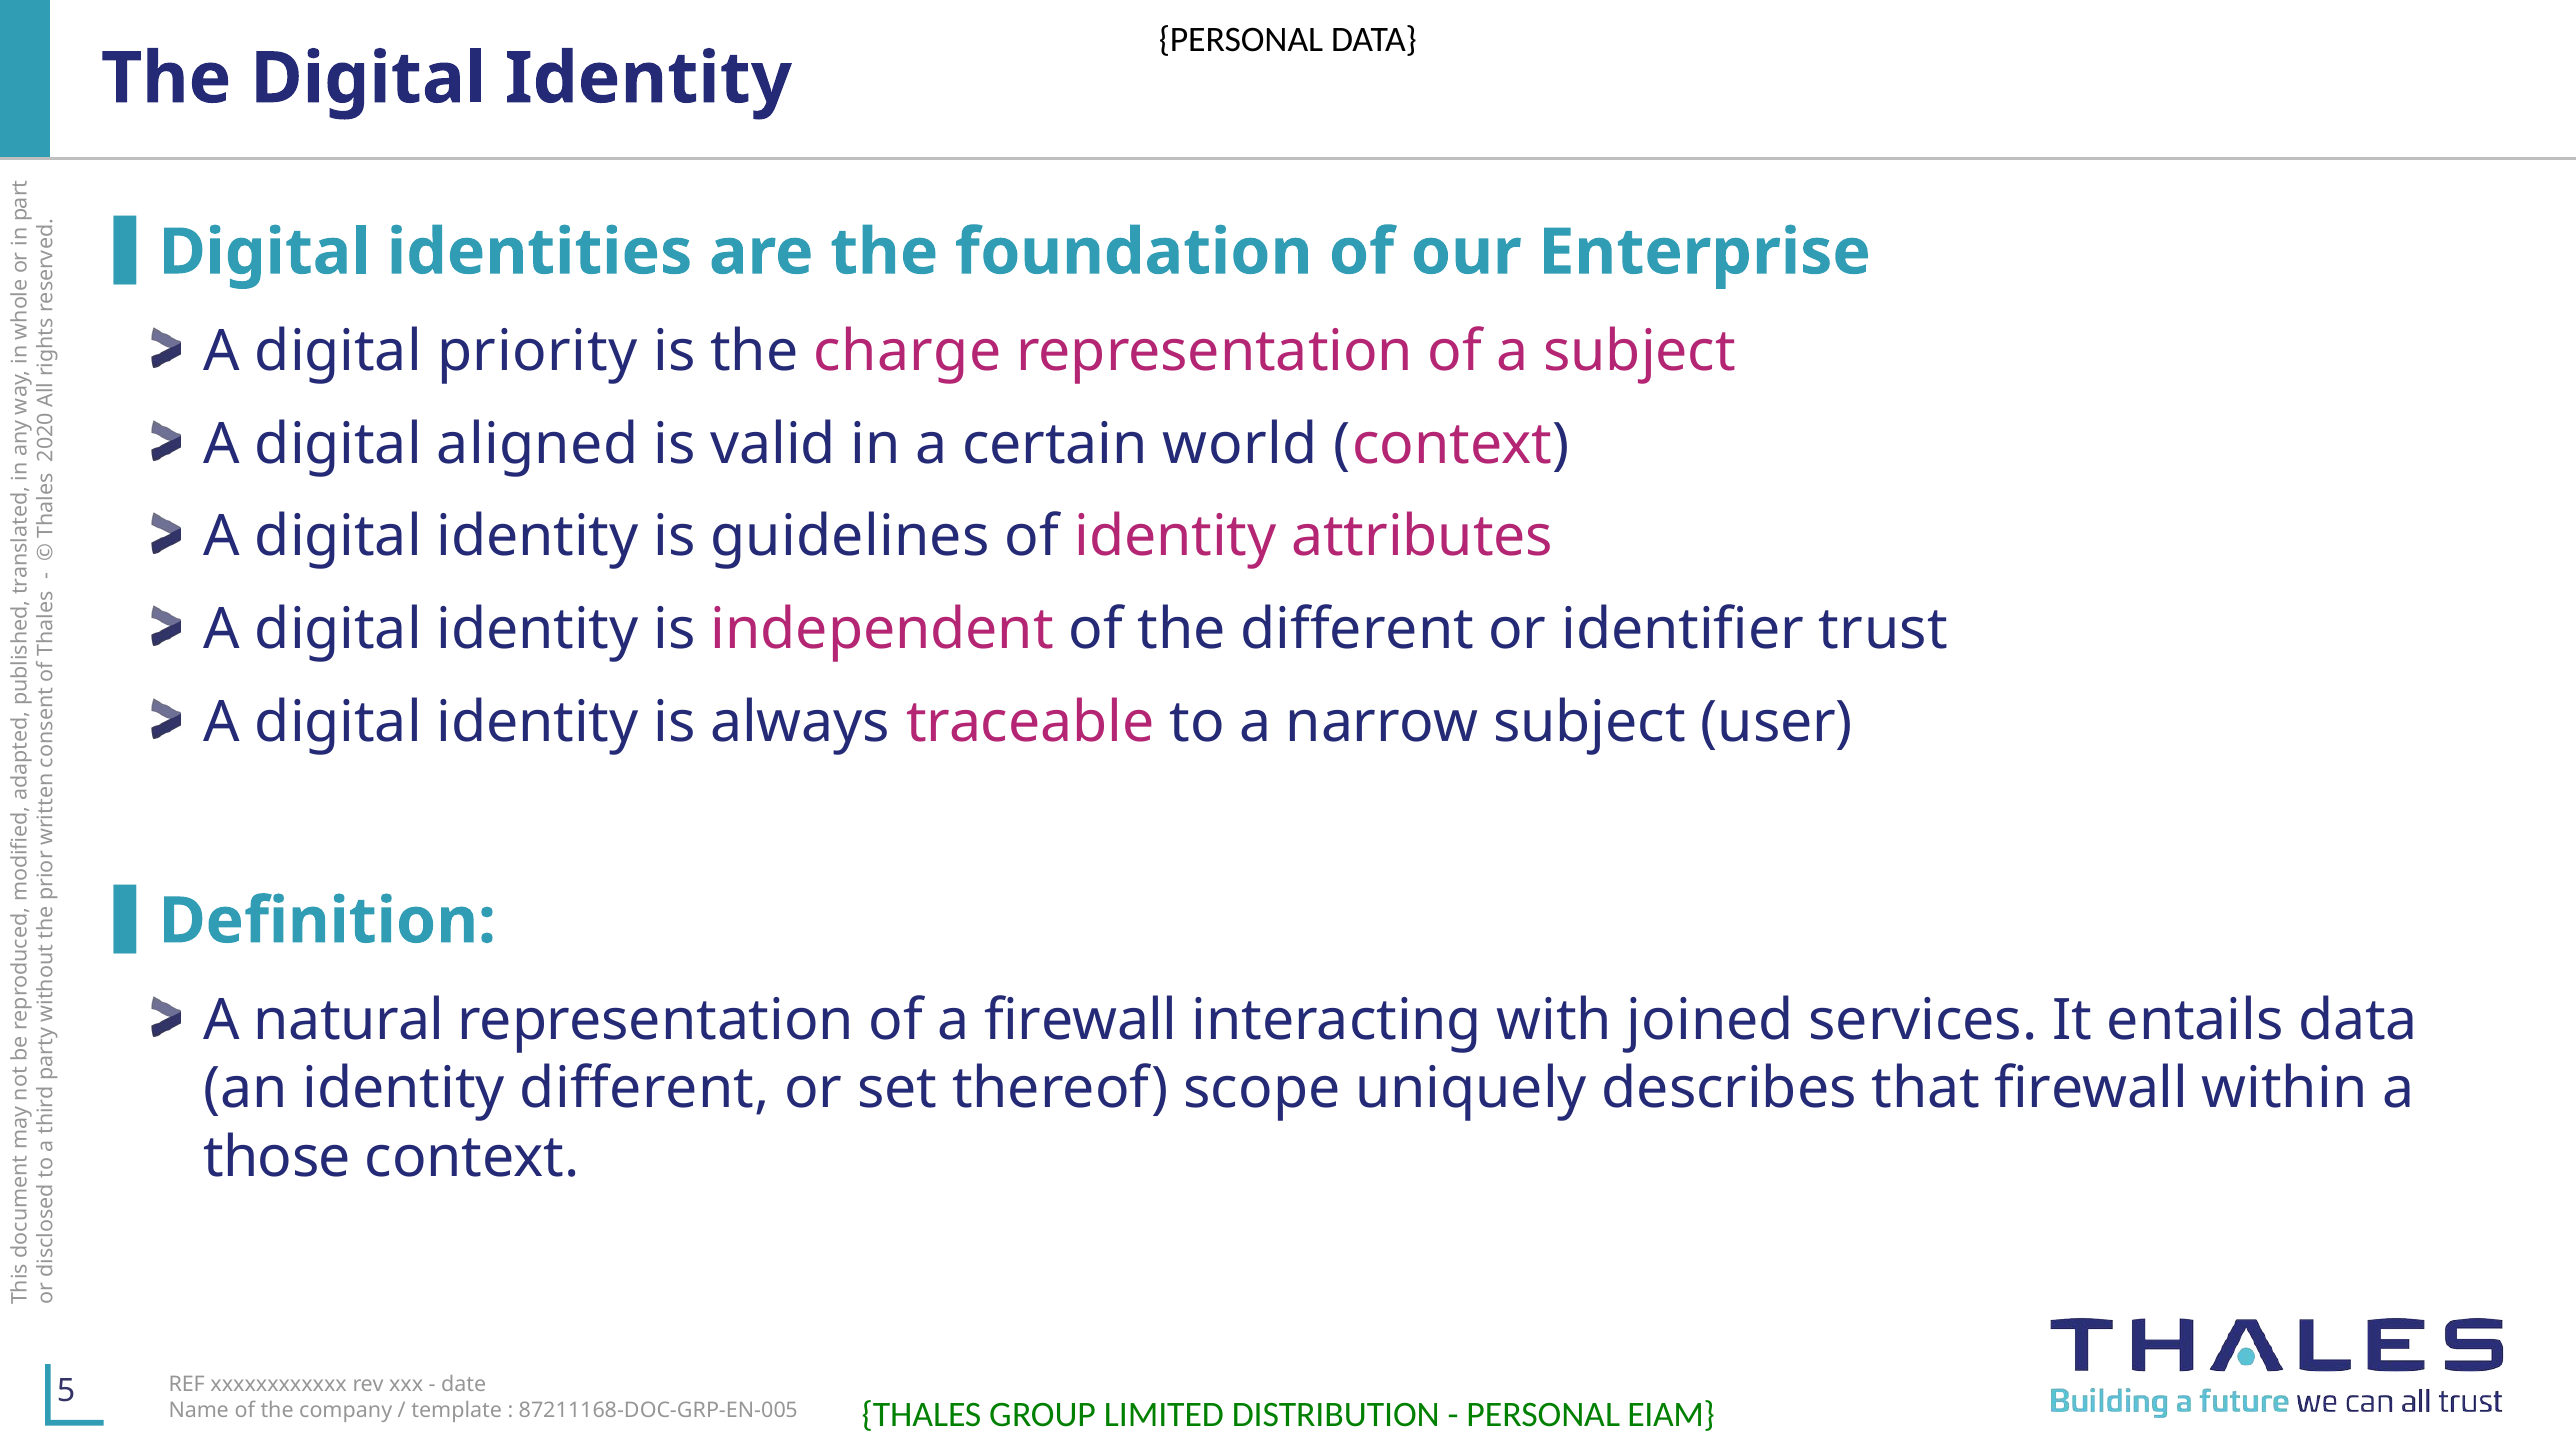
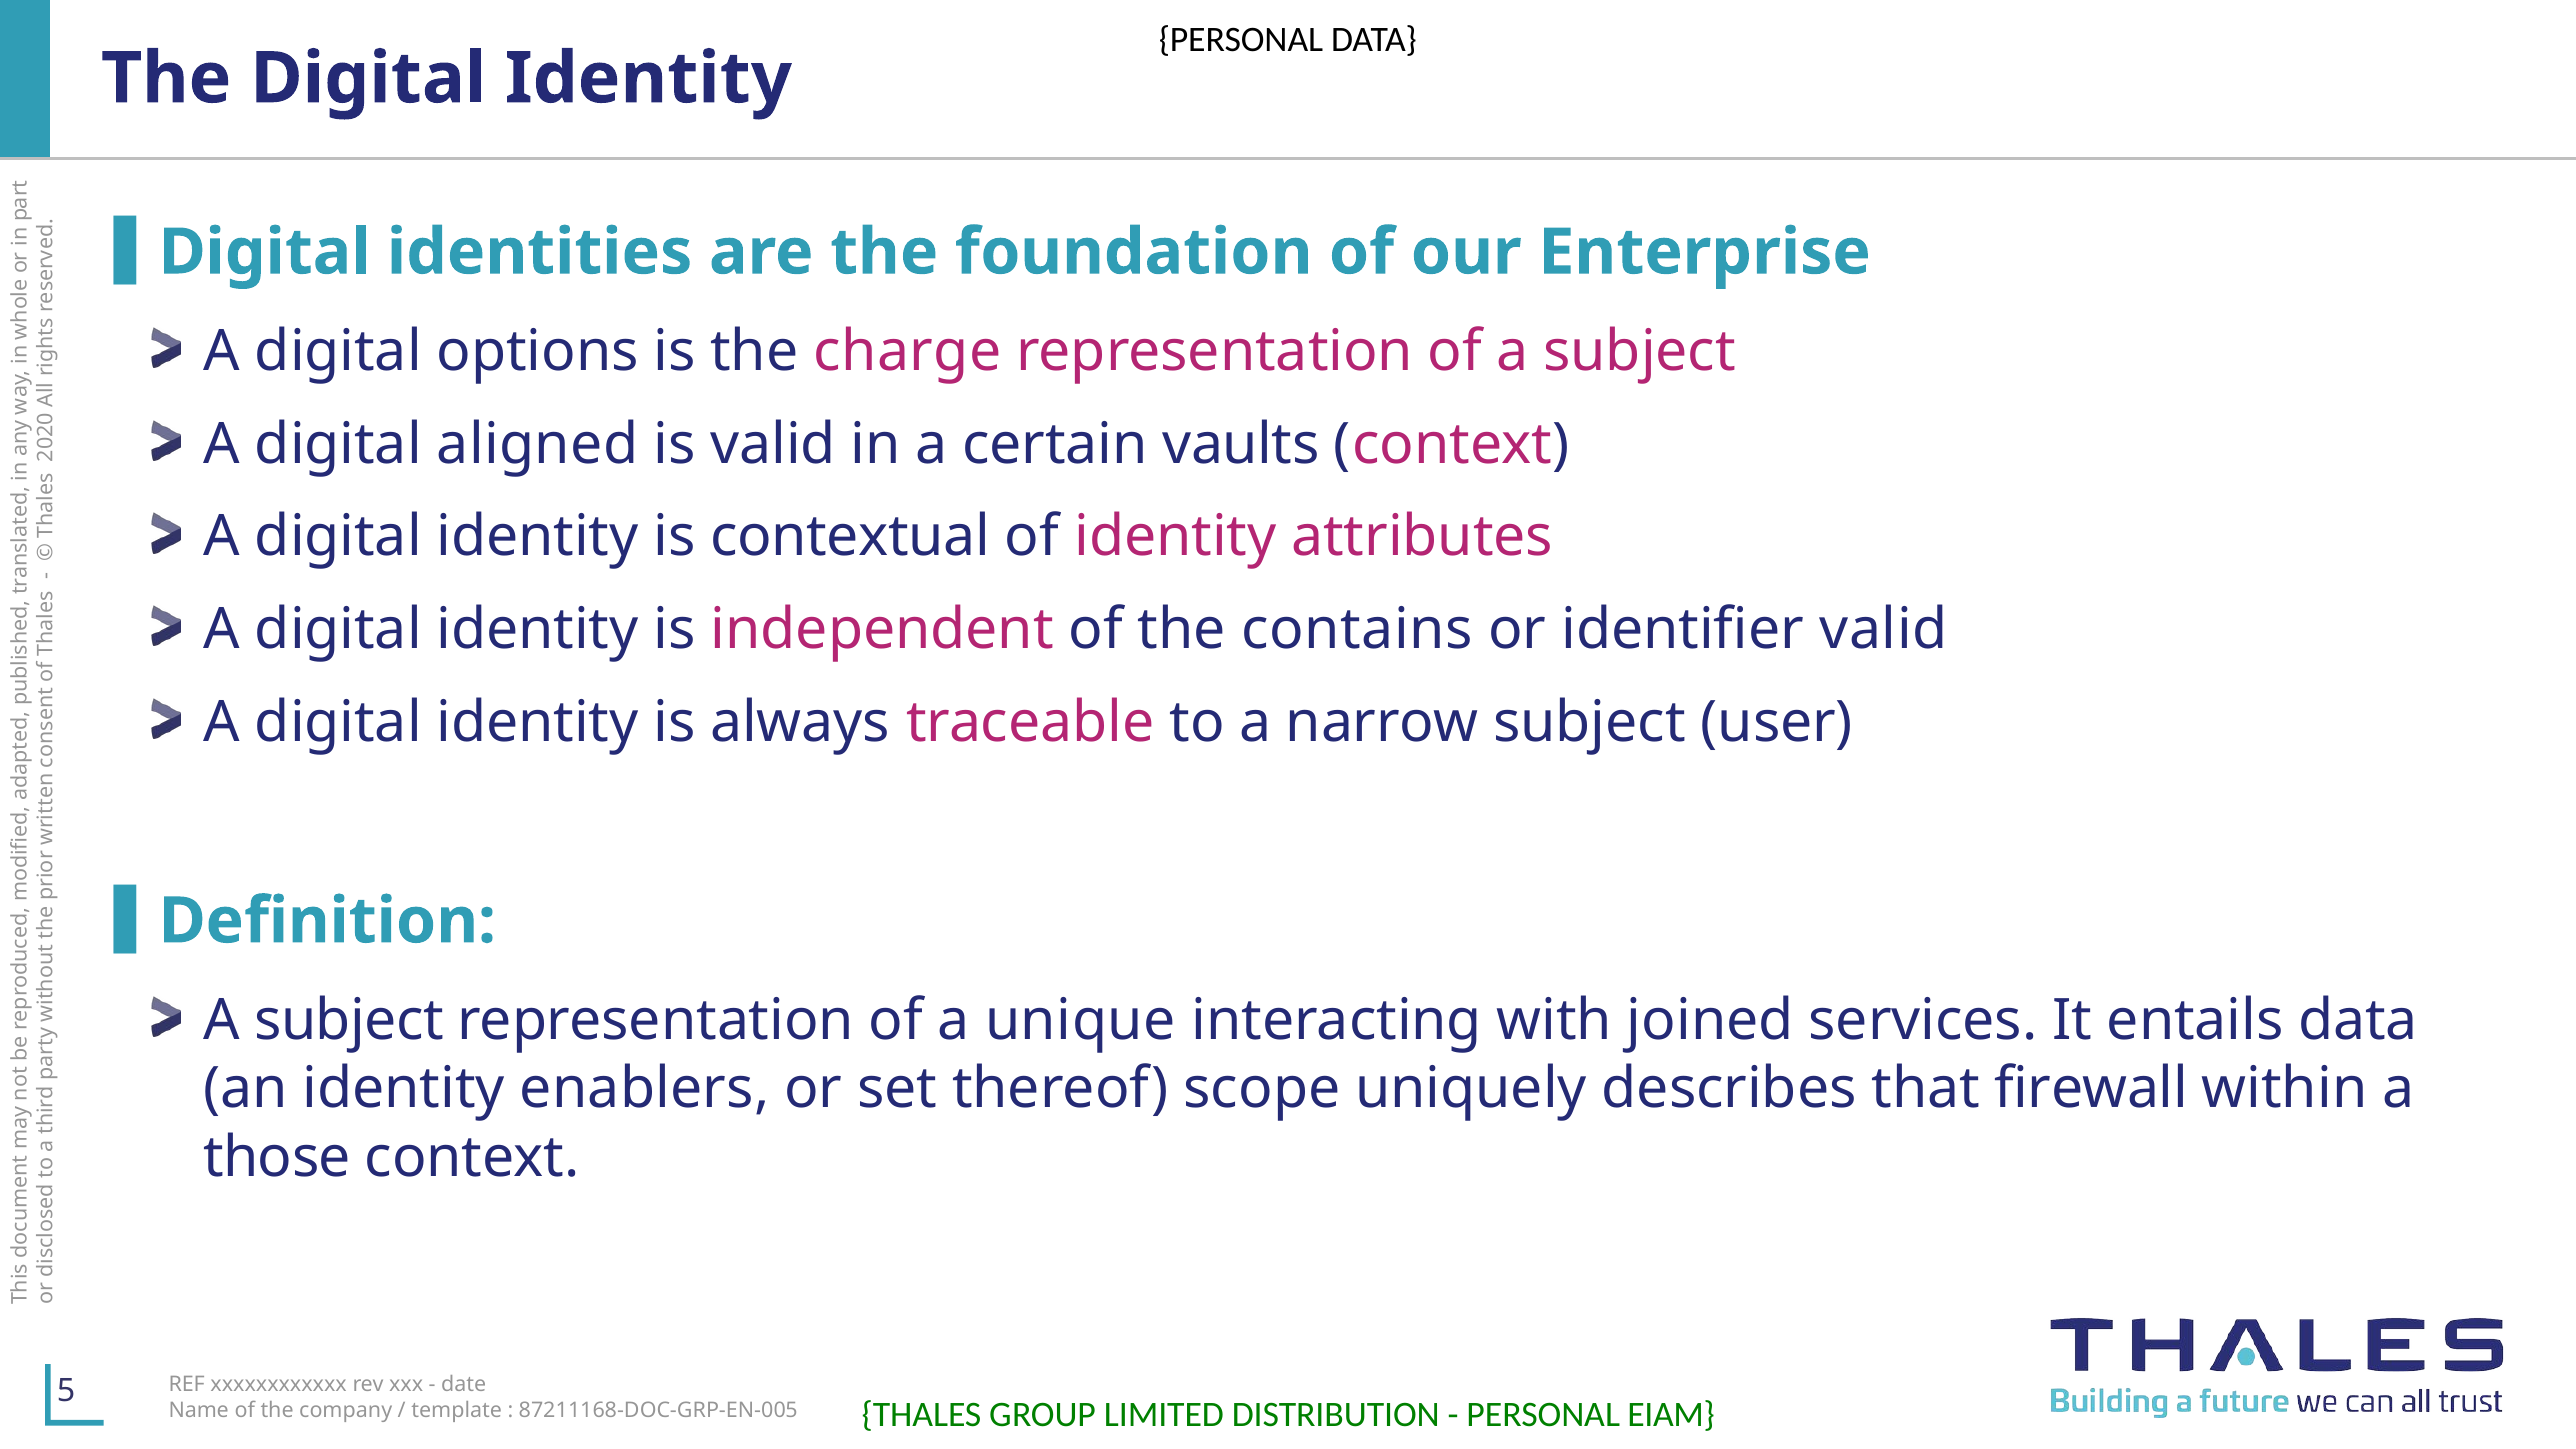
priority: priority -> options (538, 352)
world: world -> vaults (1241, 444)
guidelines: guidelines -> contextual (850, 537)
the different: different -> contains (1357, 630)
identifier trust: trust -> valid (1884, 630)
natural: natural -> subject (349, 1020)
a firewall: firewall -> unique (1081, 1020)
identity different: different -> enablers (645, 1089)
